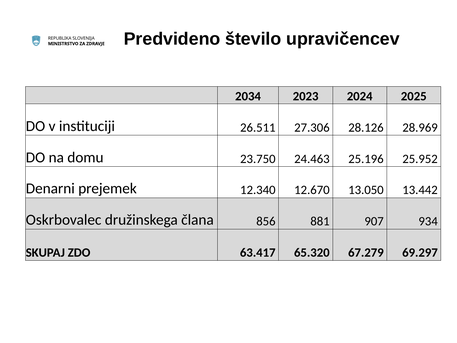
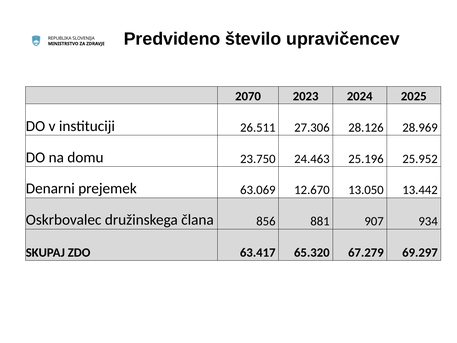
2034: 2034 -> 2070 (248, 96)
12.340: 12.340 -> 63.069 (258, 190)
